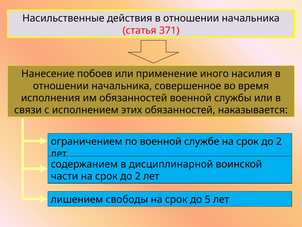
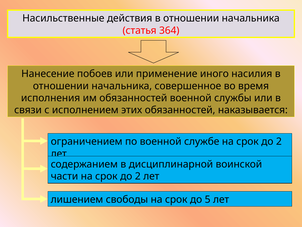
371: 371 -> 364 (169, 30)
